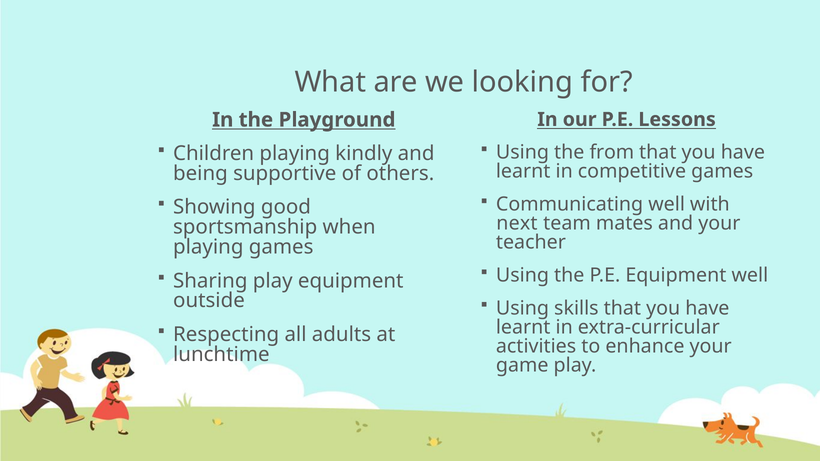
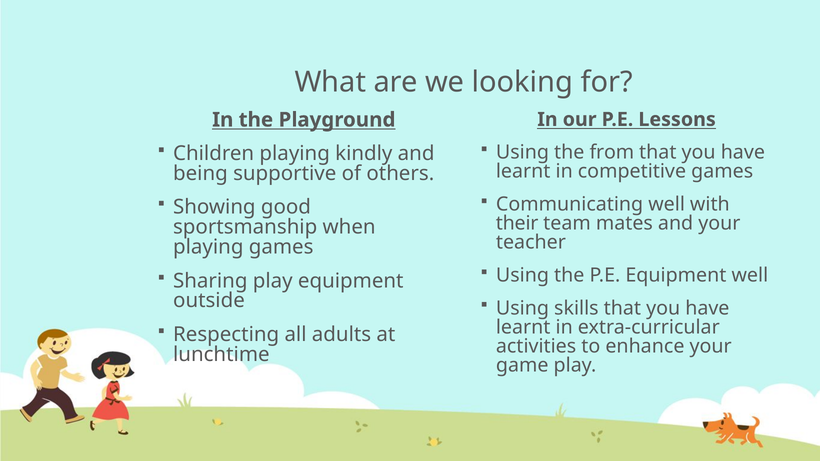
next: next -> their (517, 223)
